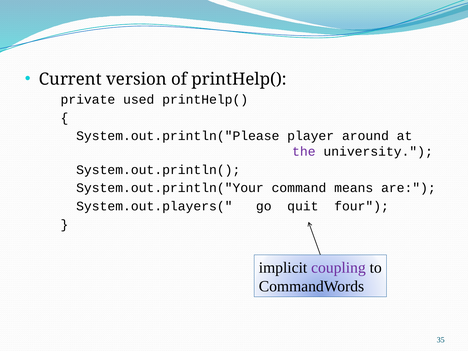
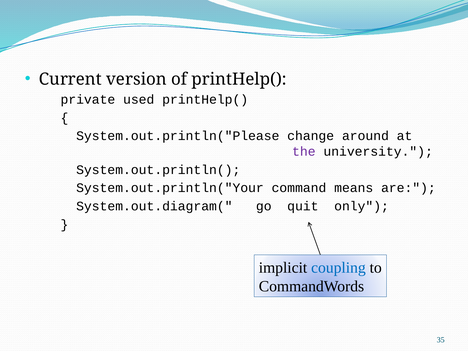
player: player -> change (311, 136)
System.out.players(: System.out.players( -> System.out.diagram( (154, 206)
four: four -> only (362, 206)
coupling colour: purple -> blue (338, 268)
